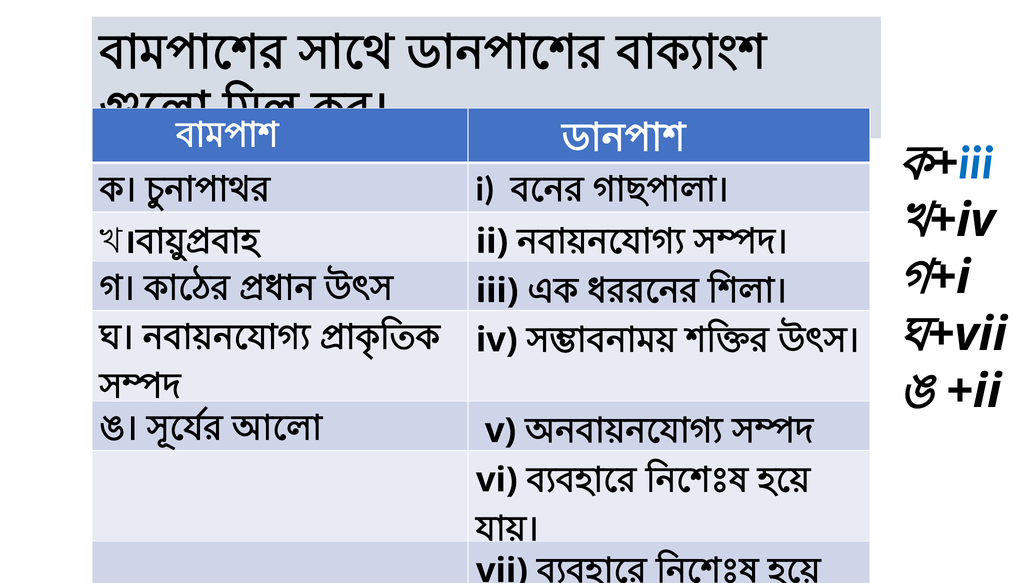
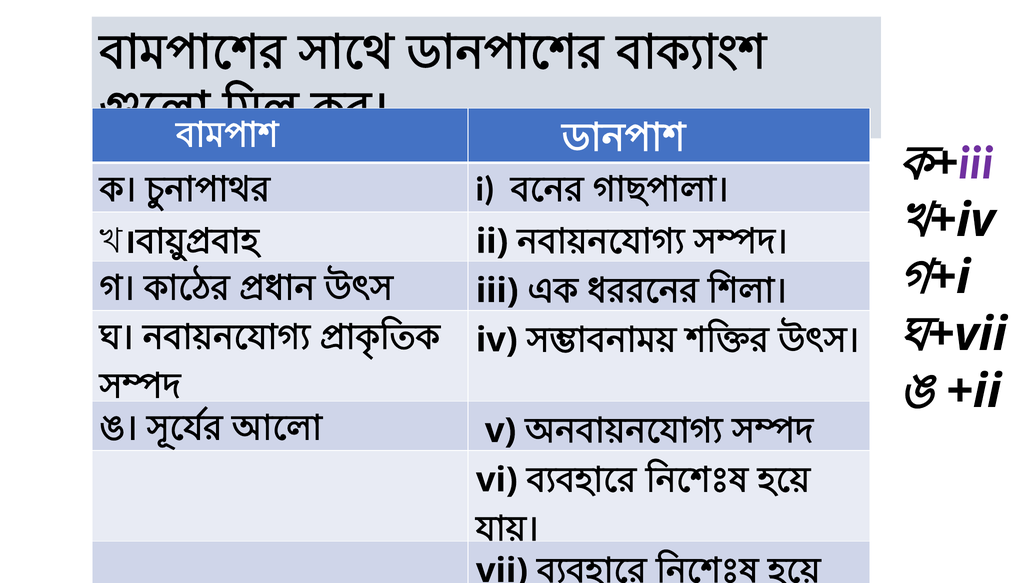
iii colour: blue -> purple (976, 163)
